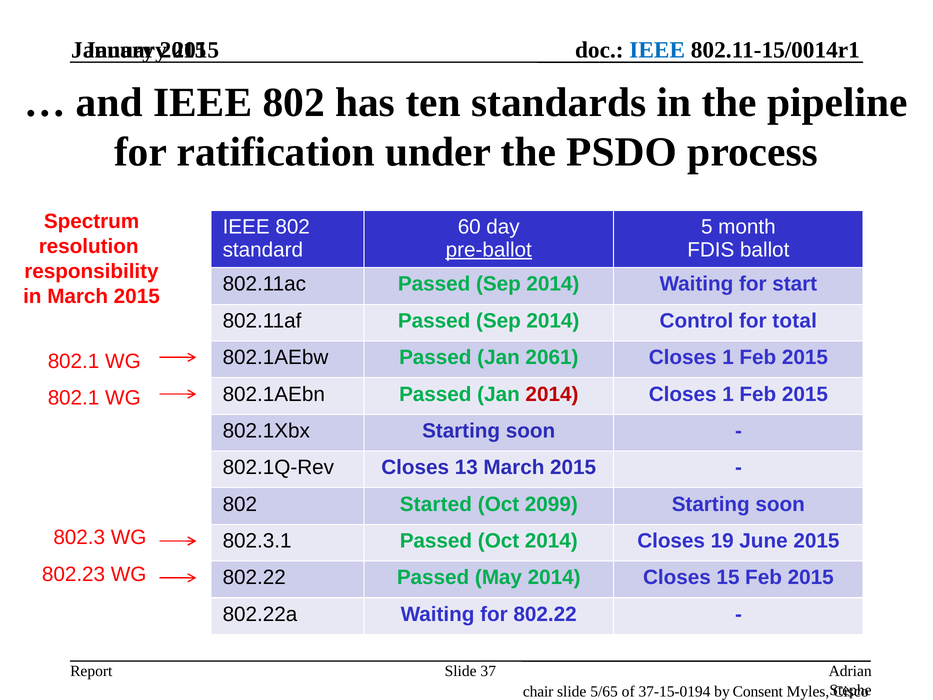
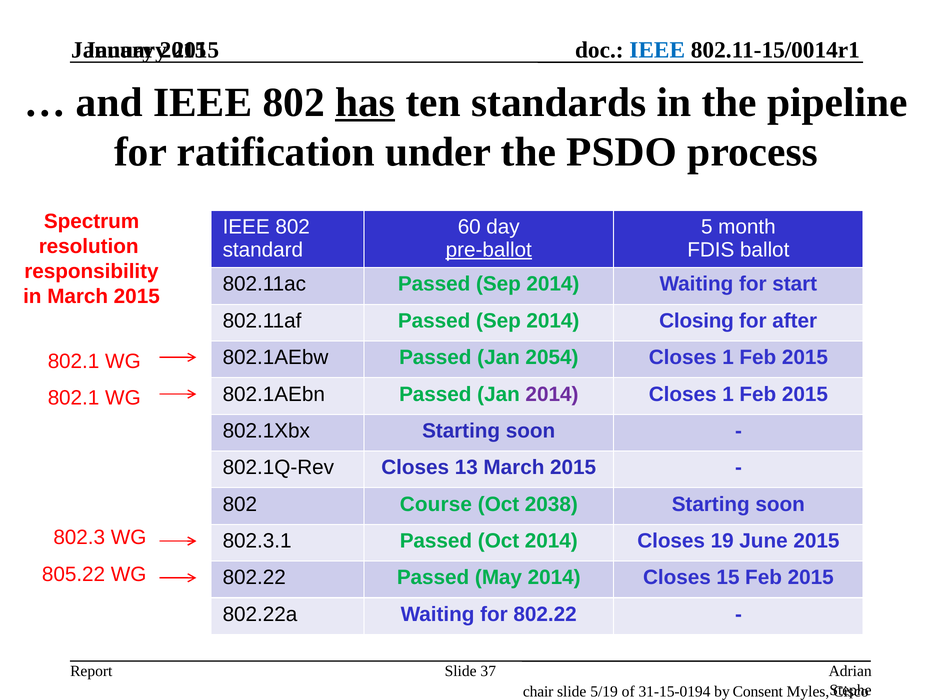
has underline: none -> present (365, 102)
Control: Control -> Closing (697, 321)
total: total -> after (795, 321)
2061: 2061 -> 2054 (552, 357)
2014 colour: red -> purple (552, 394)
Started: Started -> Course (436, 504)
2099: 2099 -> 2038 (551, 504)
802.23: 802.23 -> 805.22 (74, 574)
5/65: 5/65 -> 5/19 (604, 692)
37-15-0194: 37-15-0194 -> 31-15-0194 (674, 692)
